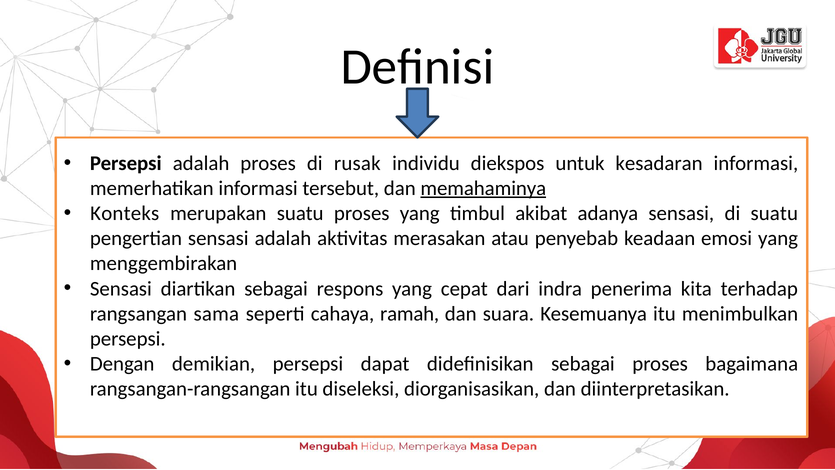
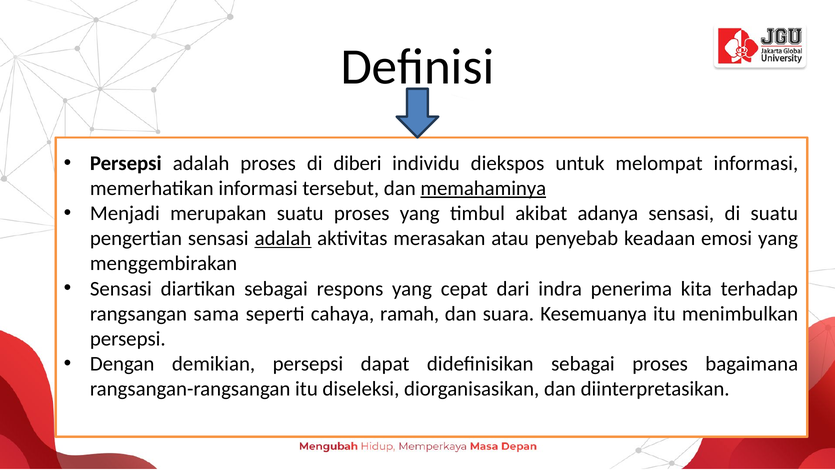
rusak: rusak -> diberi (358, 163)
kesadaran: kesadaran -> melompat (659, 163)
Konteks: Konteks -> Menjadi (125, 213)
adalah underline: none -> present (283, 238)
